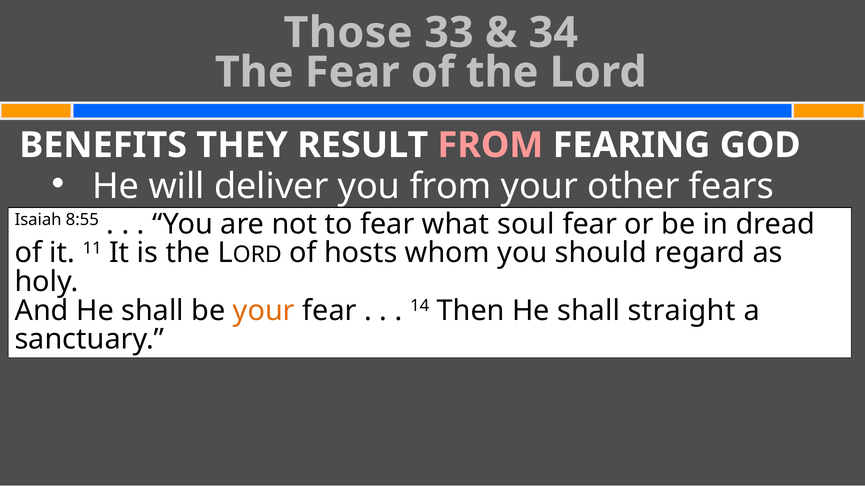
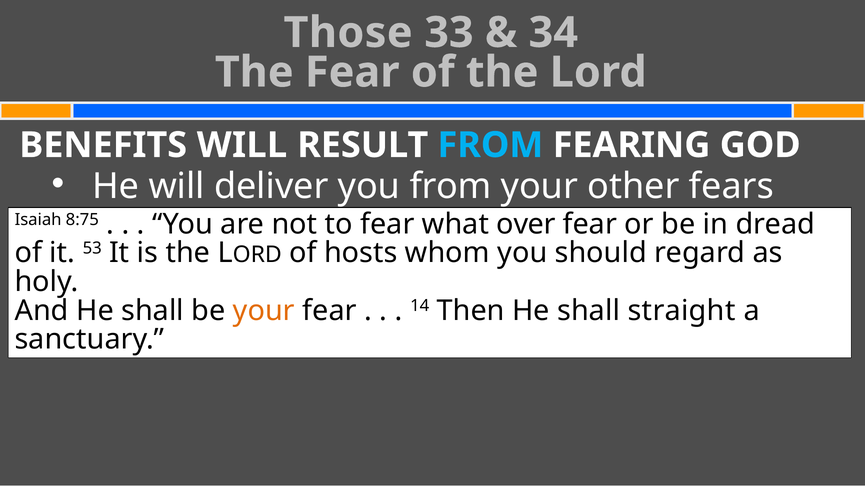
BENEFITS THEY: THEY -> WILL (242, 145)
FROM colour: pink -> light blue (490, 145)
8:55: 8:55 -> 8:75 (82, 220)
soul: soul -> over (526, 224)
11: 11 -> 53 (92, 249)
